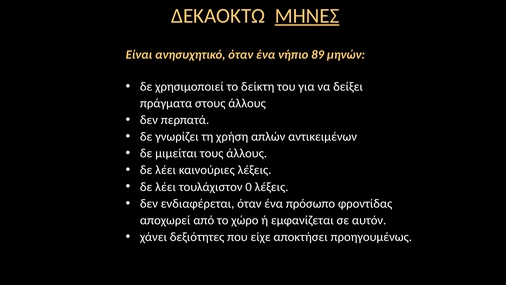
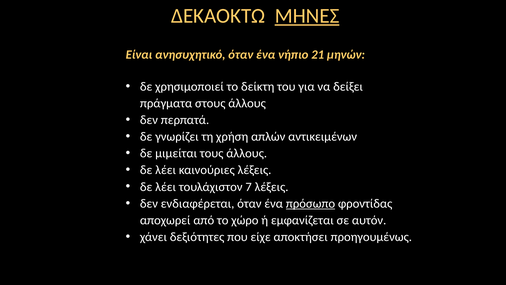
89: 89 -> 21 (318, 55)
0: 0 -> 7 (249, 187)
πρόσωπο underline: none -> present (311, 203)
